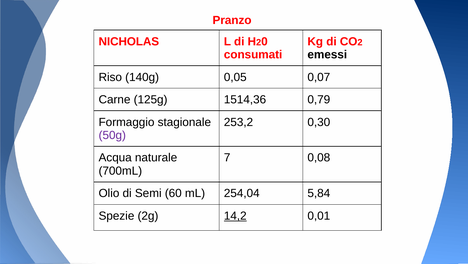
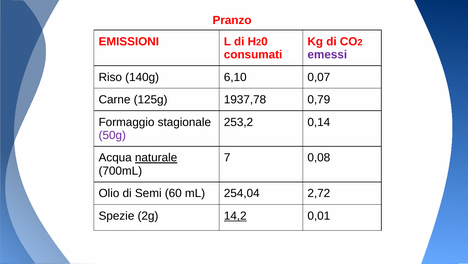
NICHOLAS: NICHOLAS -> EMISSIONI (129, 41)
emessi colour: black -> purple (327, 54)
0,05: 0,05 -> 6,10 (235, 77)
1514,36: 1514,36 -> 1937,78 (245, 99)
0,30: 0,30 -> 0,14 (319, 122)
naturale underline: none -> present (156, 157)
5,84: 5,84 -> 2,72 (319, 193)
